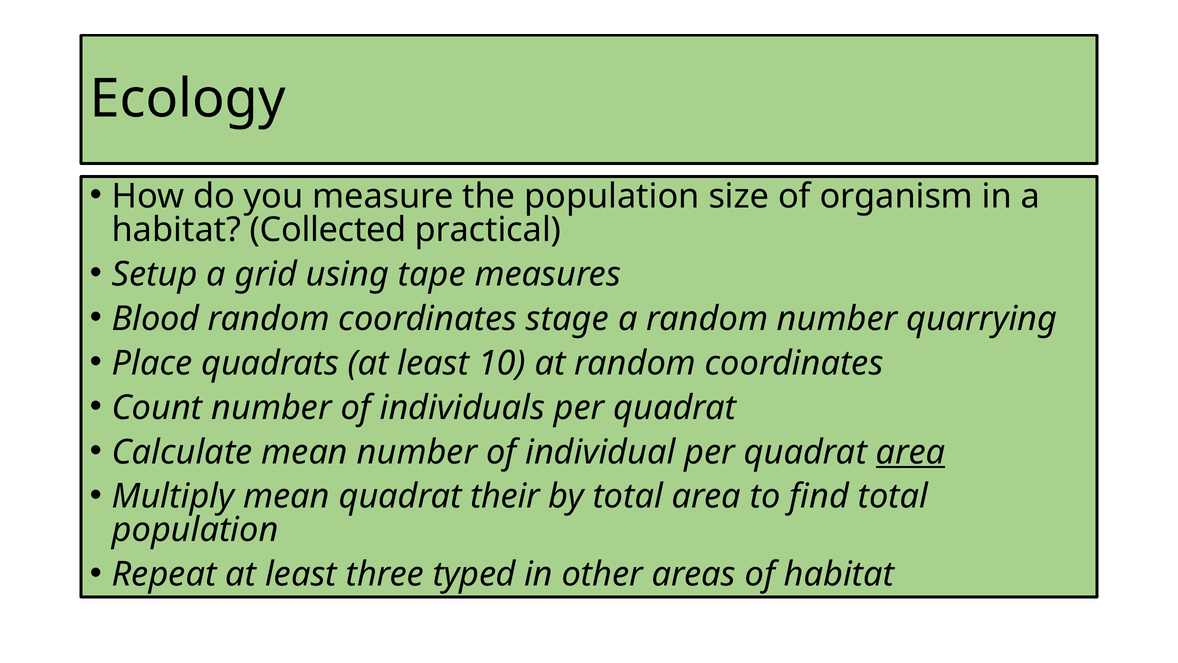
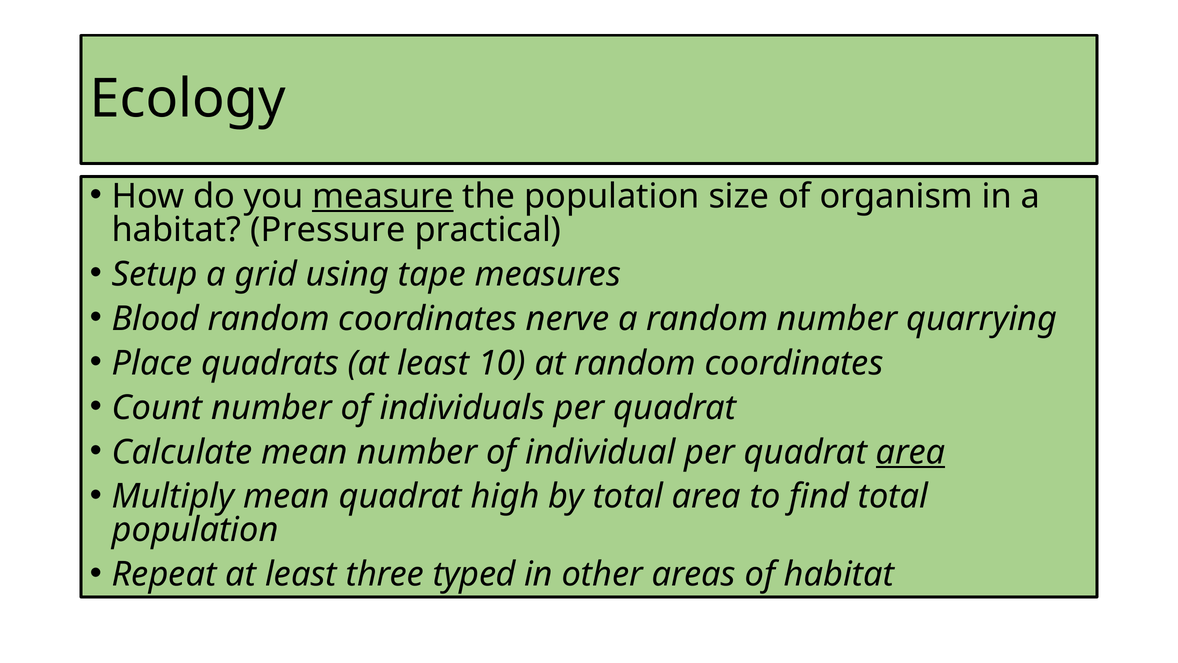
measure underline: none -> present (383, 196)
Collected: Collected -> Pressure (328, 230)
stage: stage -> nerve (568, 319)
their: their -> high (505, 496)
